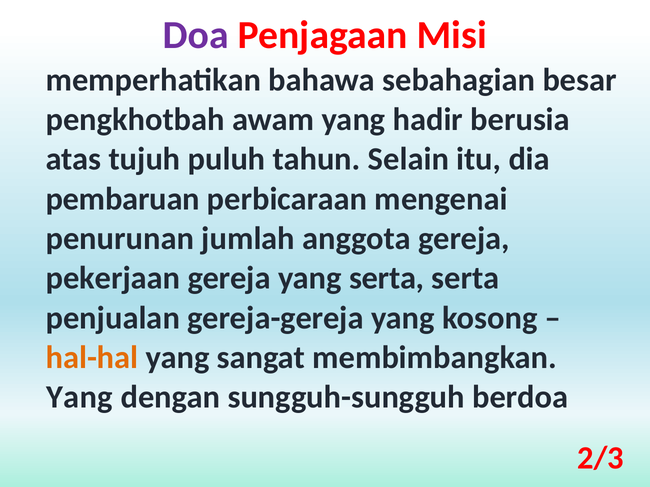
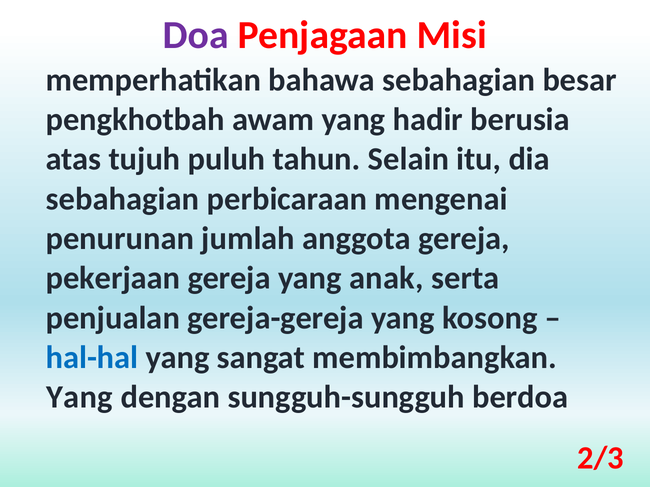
pembaruan: pembaruan -> sebahagian (123, 199)
yang serta: serta -> anak (386, 278)
hal-hal colour: orange -> blue (92, 358)
